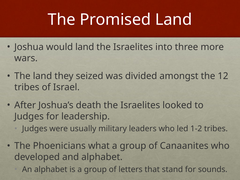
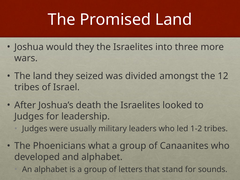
would land: land -> they (85, 47)
